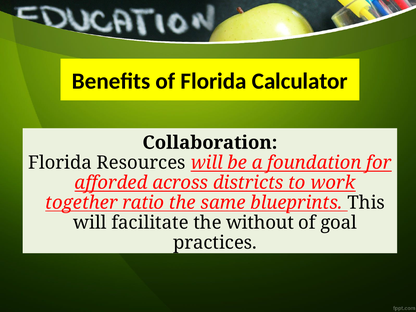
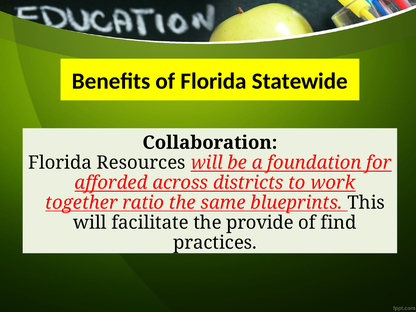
Calculator: Calculator -> Statewide (300, 81)
without: without -> provide (260, 223)
goal: goal -> find (339, 223)
